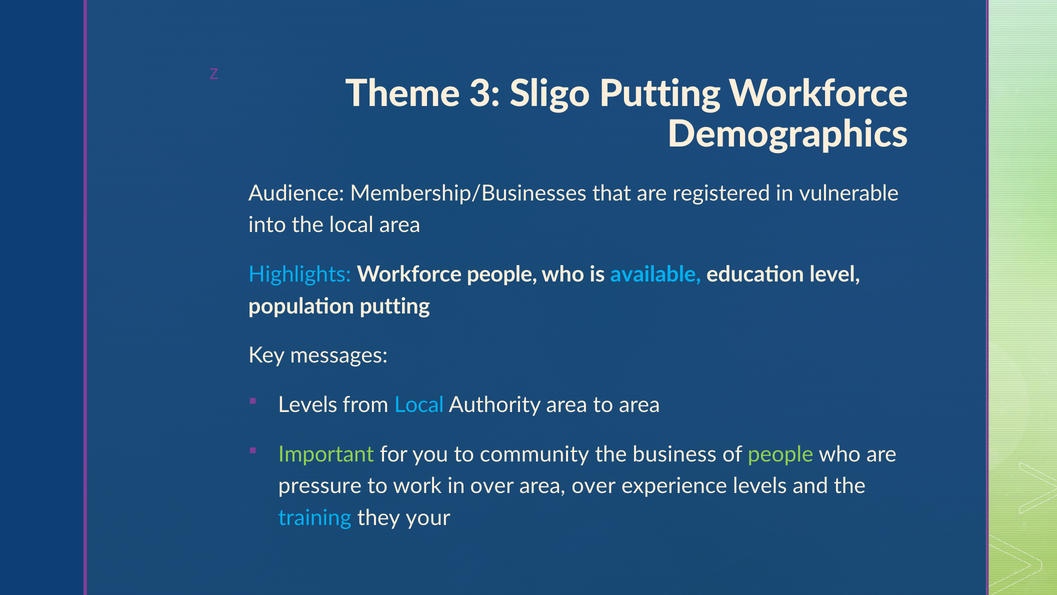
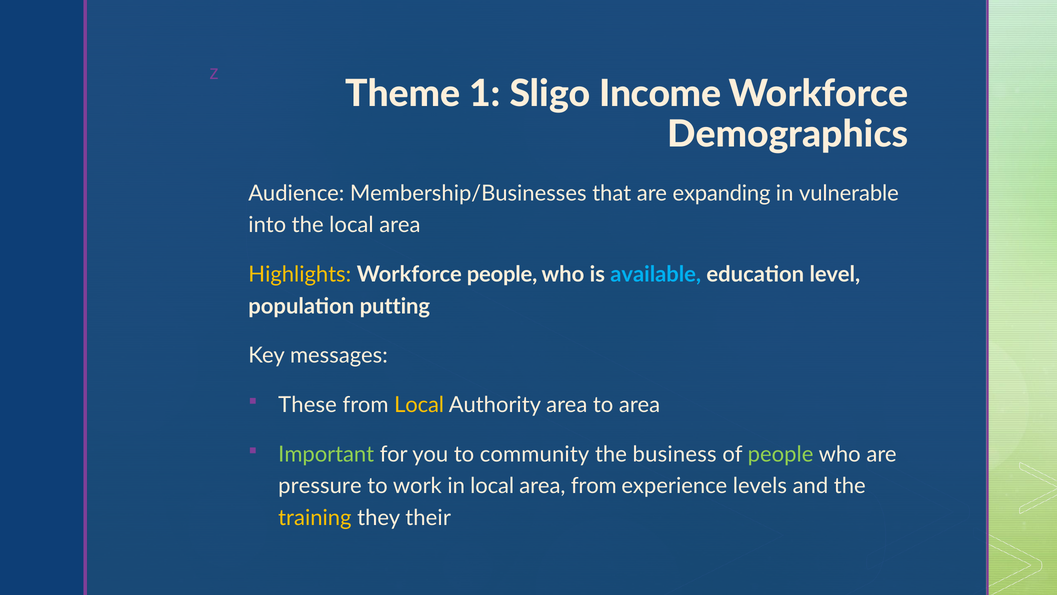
3: 3 -> 1 (485, 94)
Sligo Putting: Putting -> Income (660, 94)
registered: registered -> expanding (722, 193)
Highlights colour: light blue -> yellow (300, 274)
Levels: Levels -> These (308, 405)
Local colour: light blue -> yellow (419, 405)
in over: over -> local (492, 486)
area over: over -> from (594, 486)
training colour: light blue -> yellow (315, 517)
your: your -> their (428, 517)
